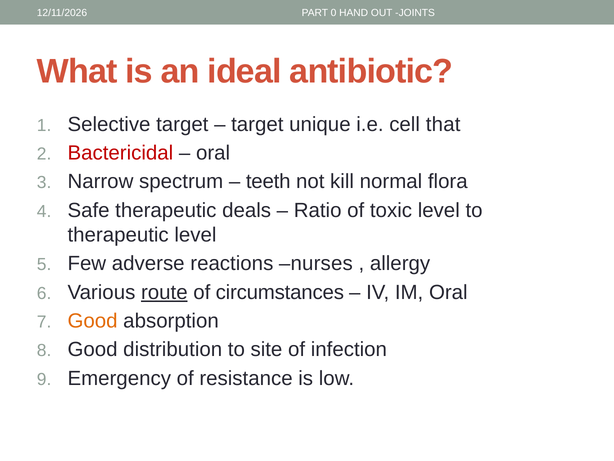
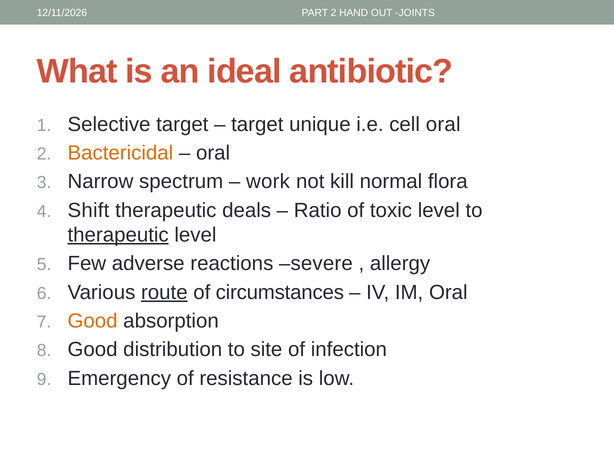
PART 0: 0 -> 2 (334, 13)
cell that: that -> oral (443, 124)
Bactericidal colour: red -> orange (120, 153)
teeth: teeth -> work (268, 182)
Safe: Safe -> Shift (88, 210)
therapeutic underline: none -> present (118, 235)
nurses: nurses -> severe (316, 263)
